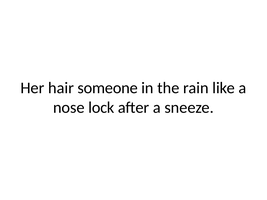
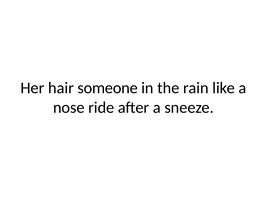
lock: lock -> ride (101, 108)
